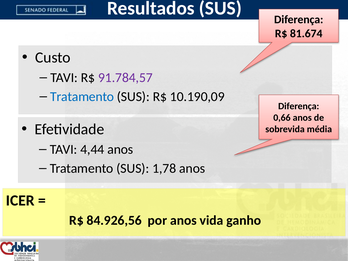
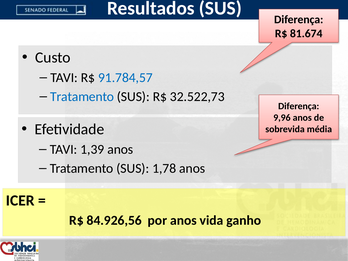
91.784,57 colour: purple -> blue (125, 78)
10.190,09: 10.190,09 -> 32.522,73 (197, 97)
0,66: 0,66 -> 9,96 (282, 118)
4,44: 4,44 -> 1,39 (92, 149)
